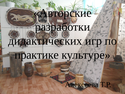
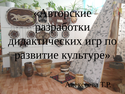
практике: практике -> развитие (37, 55)
